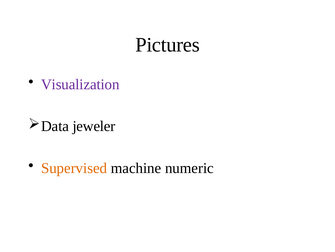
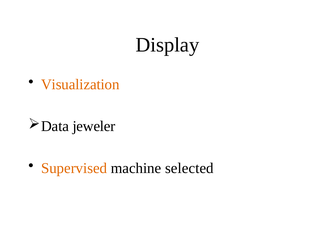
Pictures: Pictures -> Display (167, 45)
Visualization colour: purple -> orange (80, 84)
numeric: numeric -> selected (189, 168)
